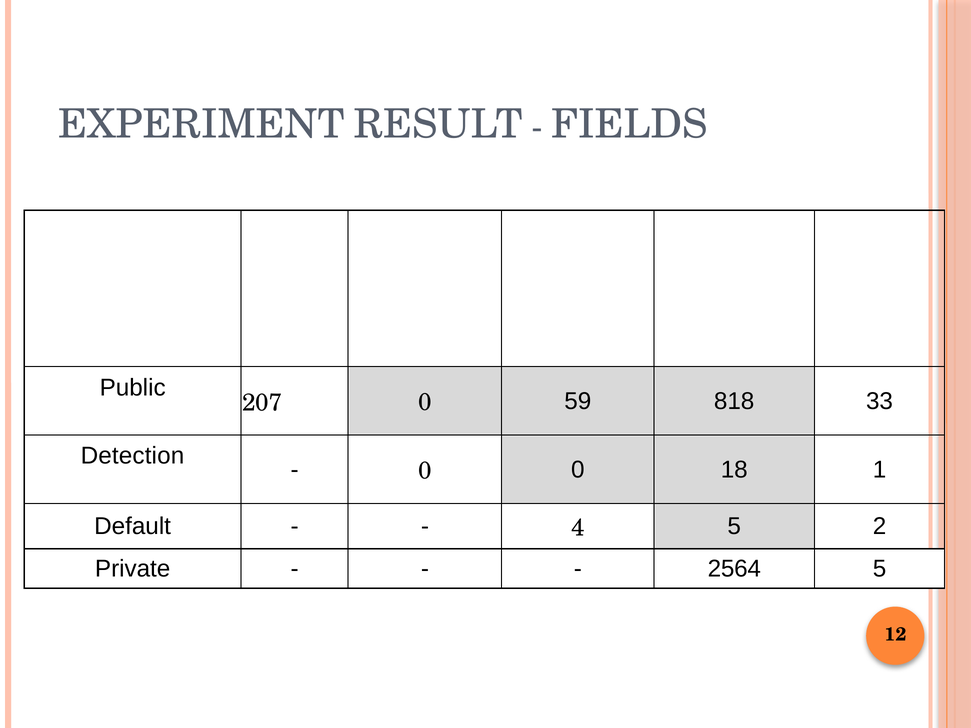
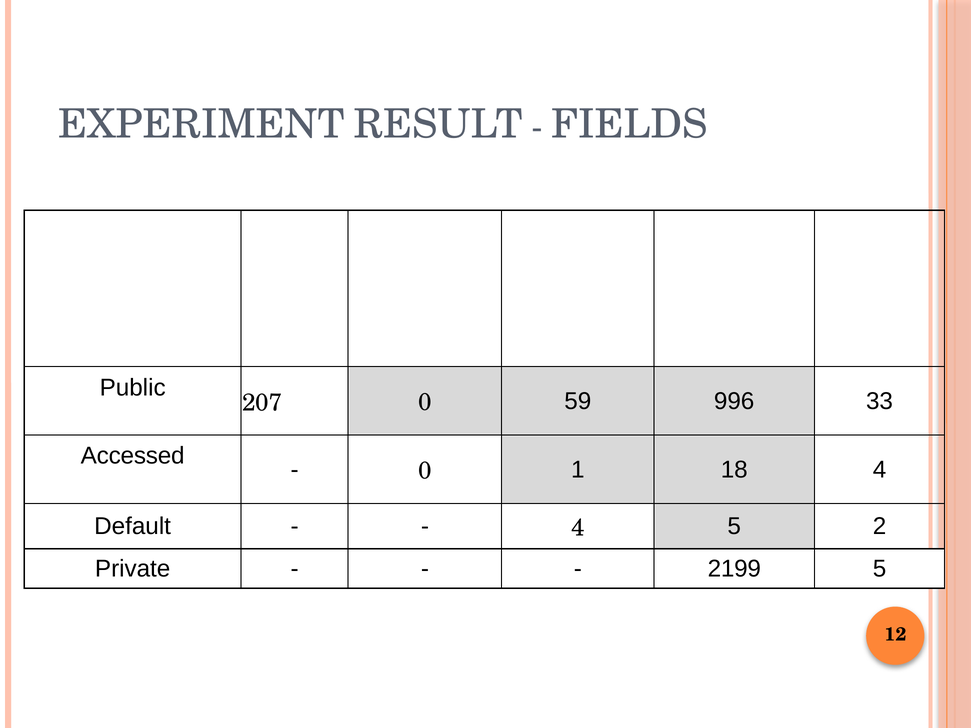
818: 818 -> 996 (734, 401)
Detection: Detection -> Accessed (133, 456)
0 0: 0 -> 1 (578, 470)
18 1: 1 -> 4 (880, 470)
2564: 2564 -> 2199 (734, 569)
